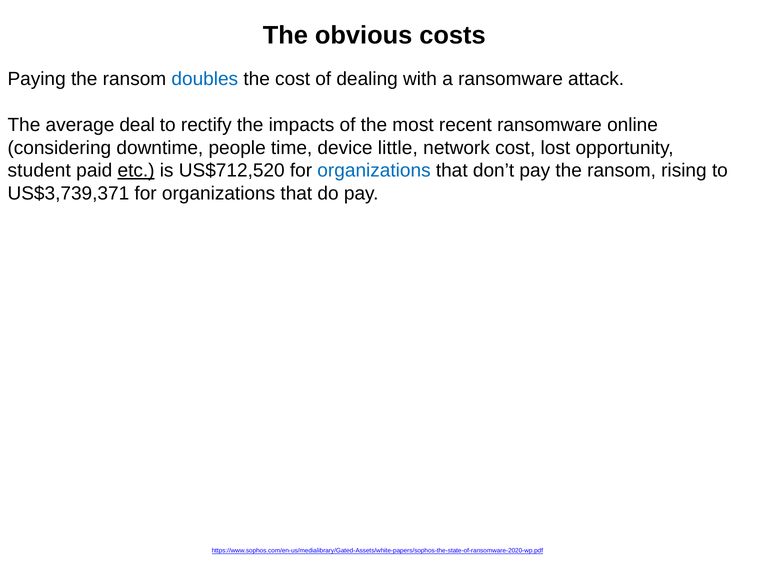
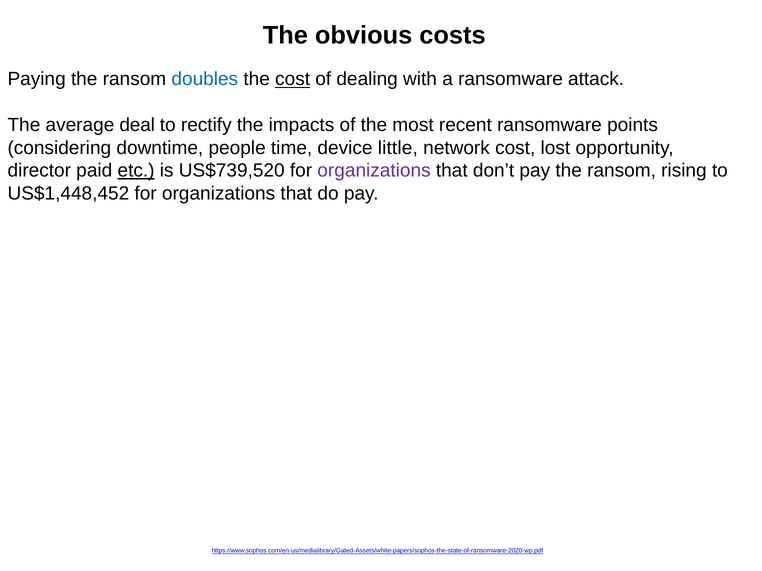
cost underline: none -> present (293, 79)
online: online -> points (633, 125)
student: student -> director (39, 171)
US$712,520: US$712,520 -> US$739,520 (232, 171)
organizations colour: blue -> purple (374, 171)
US$3,739,371: US$3,739,371 -> US$1,448,452 (68, 194)
